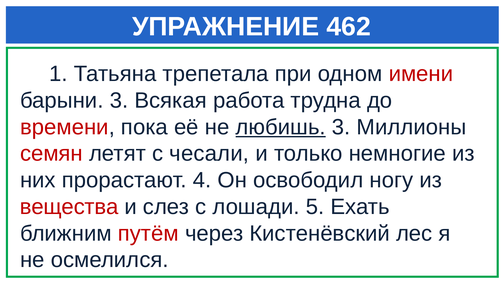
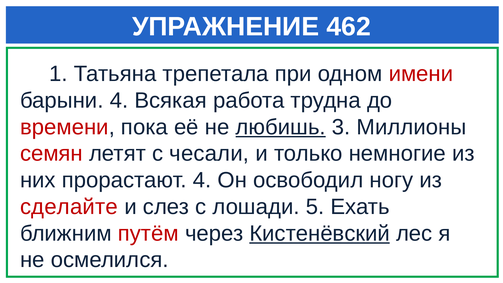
барыни 3: 3 -> 4 (119, 100)
вещества: вещества -> сделайте (69, 207)
Кистенёвский underline: none -> present (320, 233)
